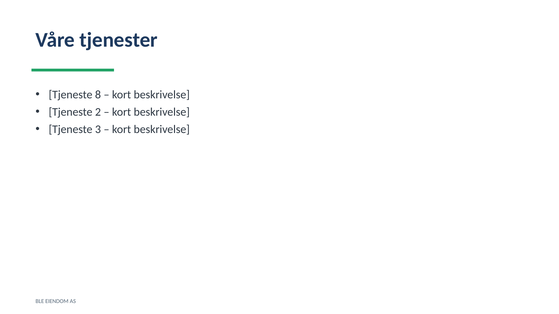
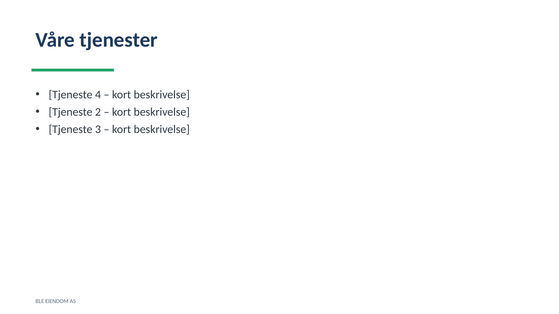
8: 8 -> 4 (98, 95)
